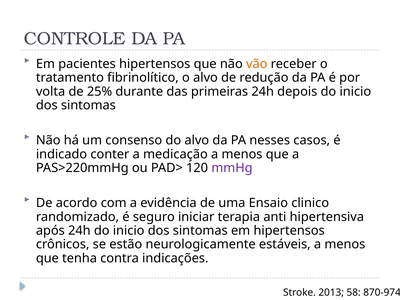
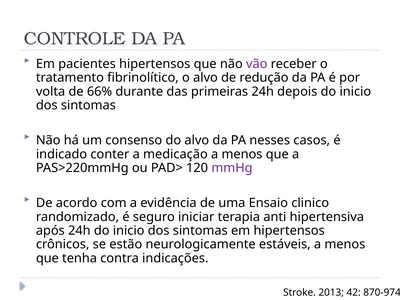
vão colour: orange -> purple (257, 64)
25%: 25% -> 66% (100, 91)
58: 58 -> 42 (354, 292)
